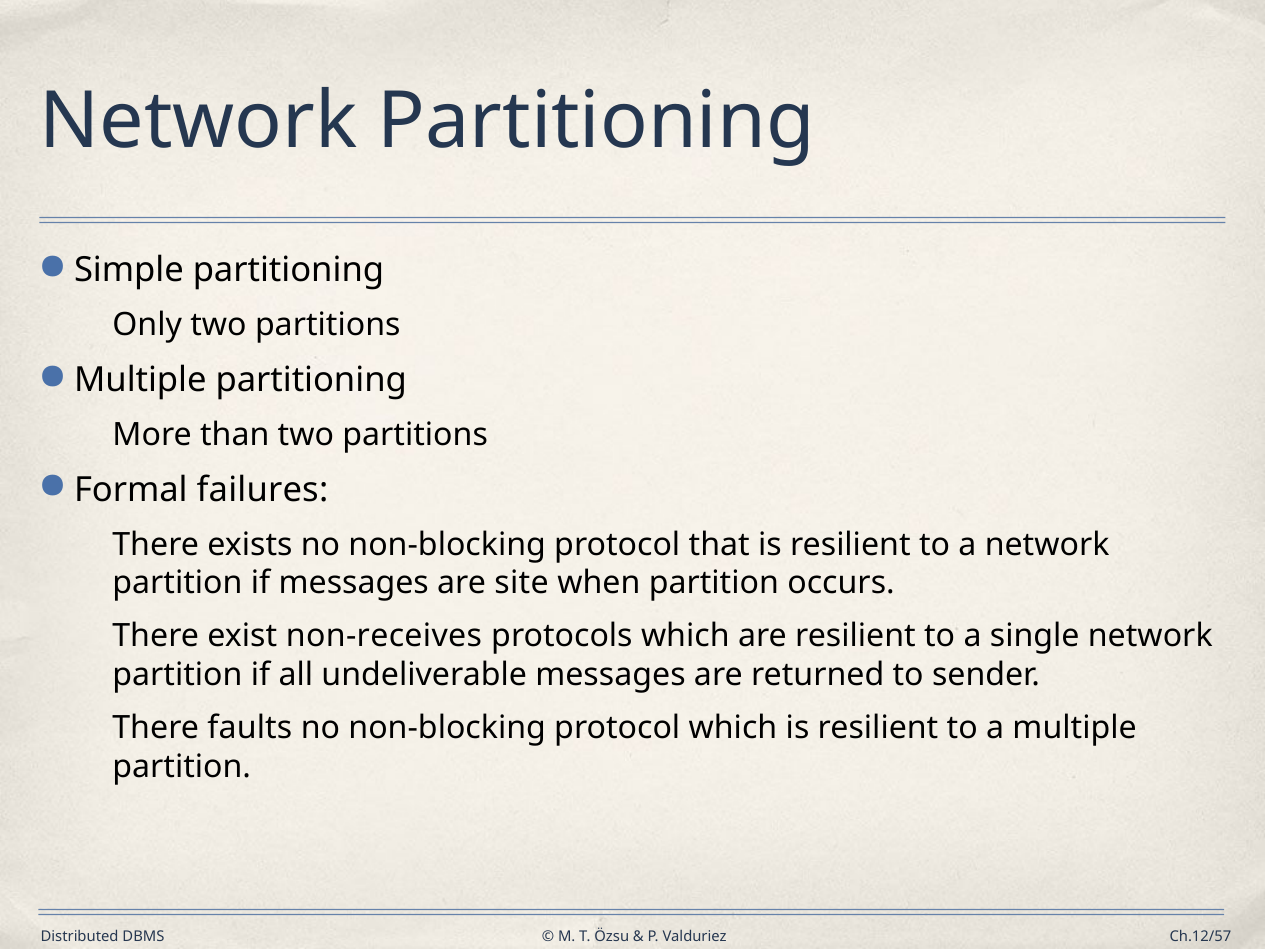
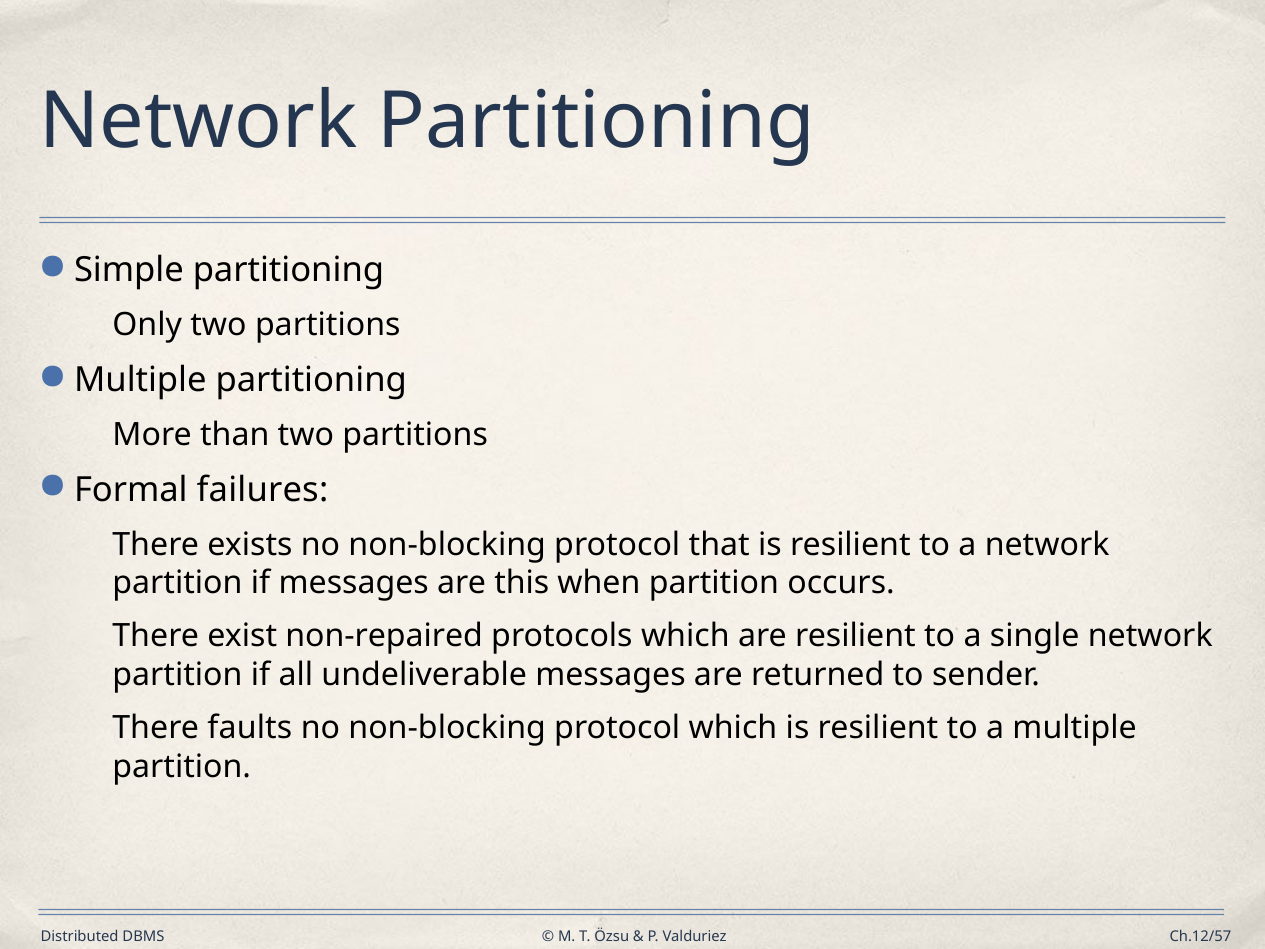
site: site -> this (522, 583)
non-receives: non-receives -> non-repaired (384, 636)
